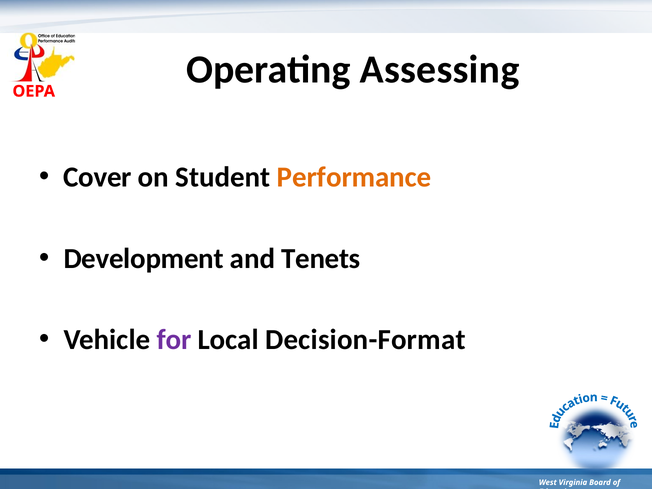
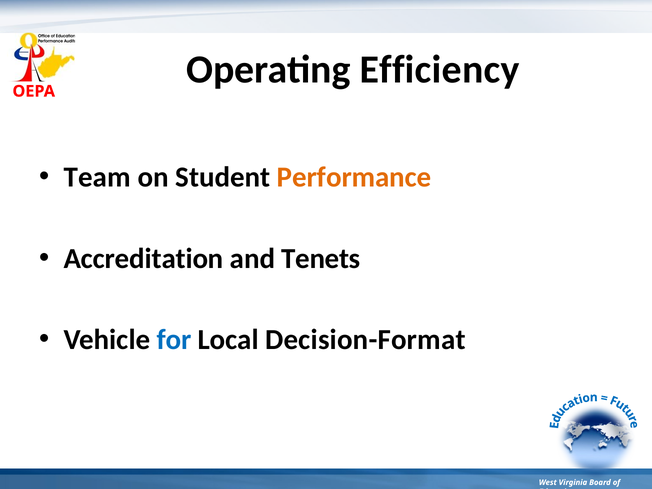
Assessing: Assessing -> Efficiency (440, 70)
Cover: Cover -> Team (97, 177)
Development: Development -> Accreditation (144, 259)
for colour: purple -> blue (174, 340)
